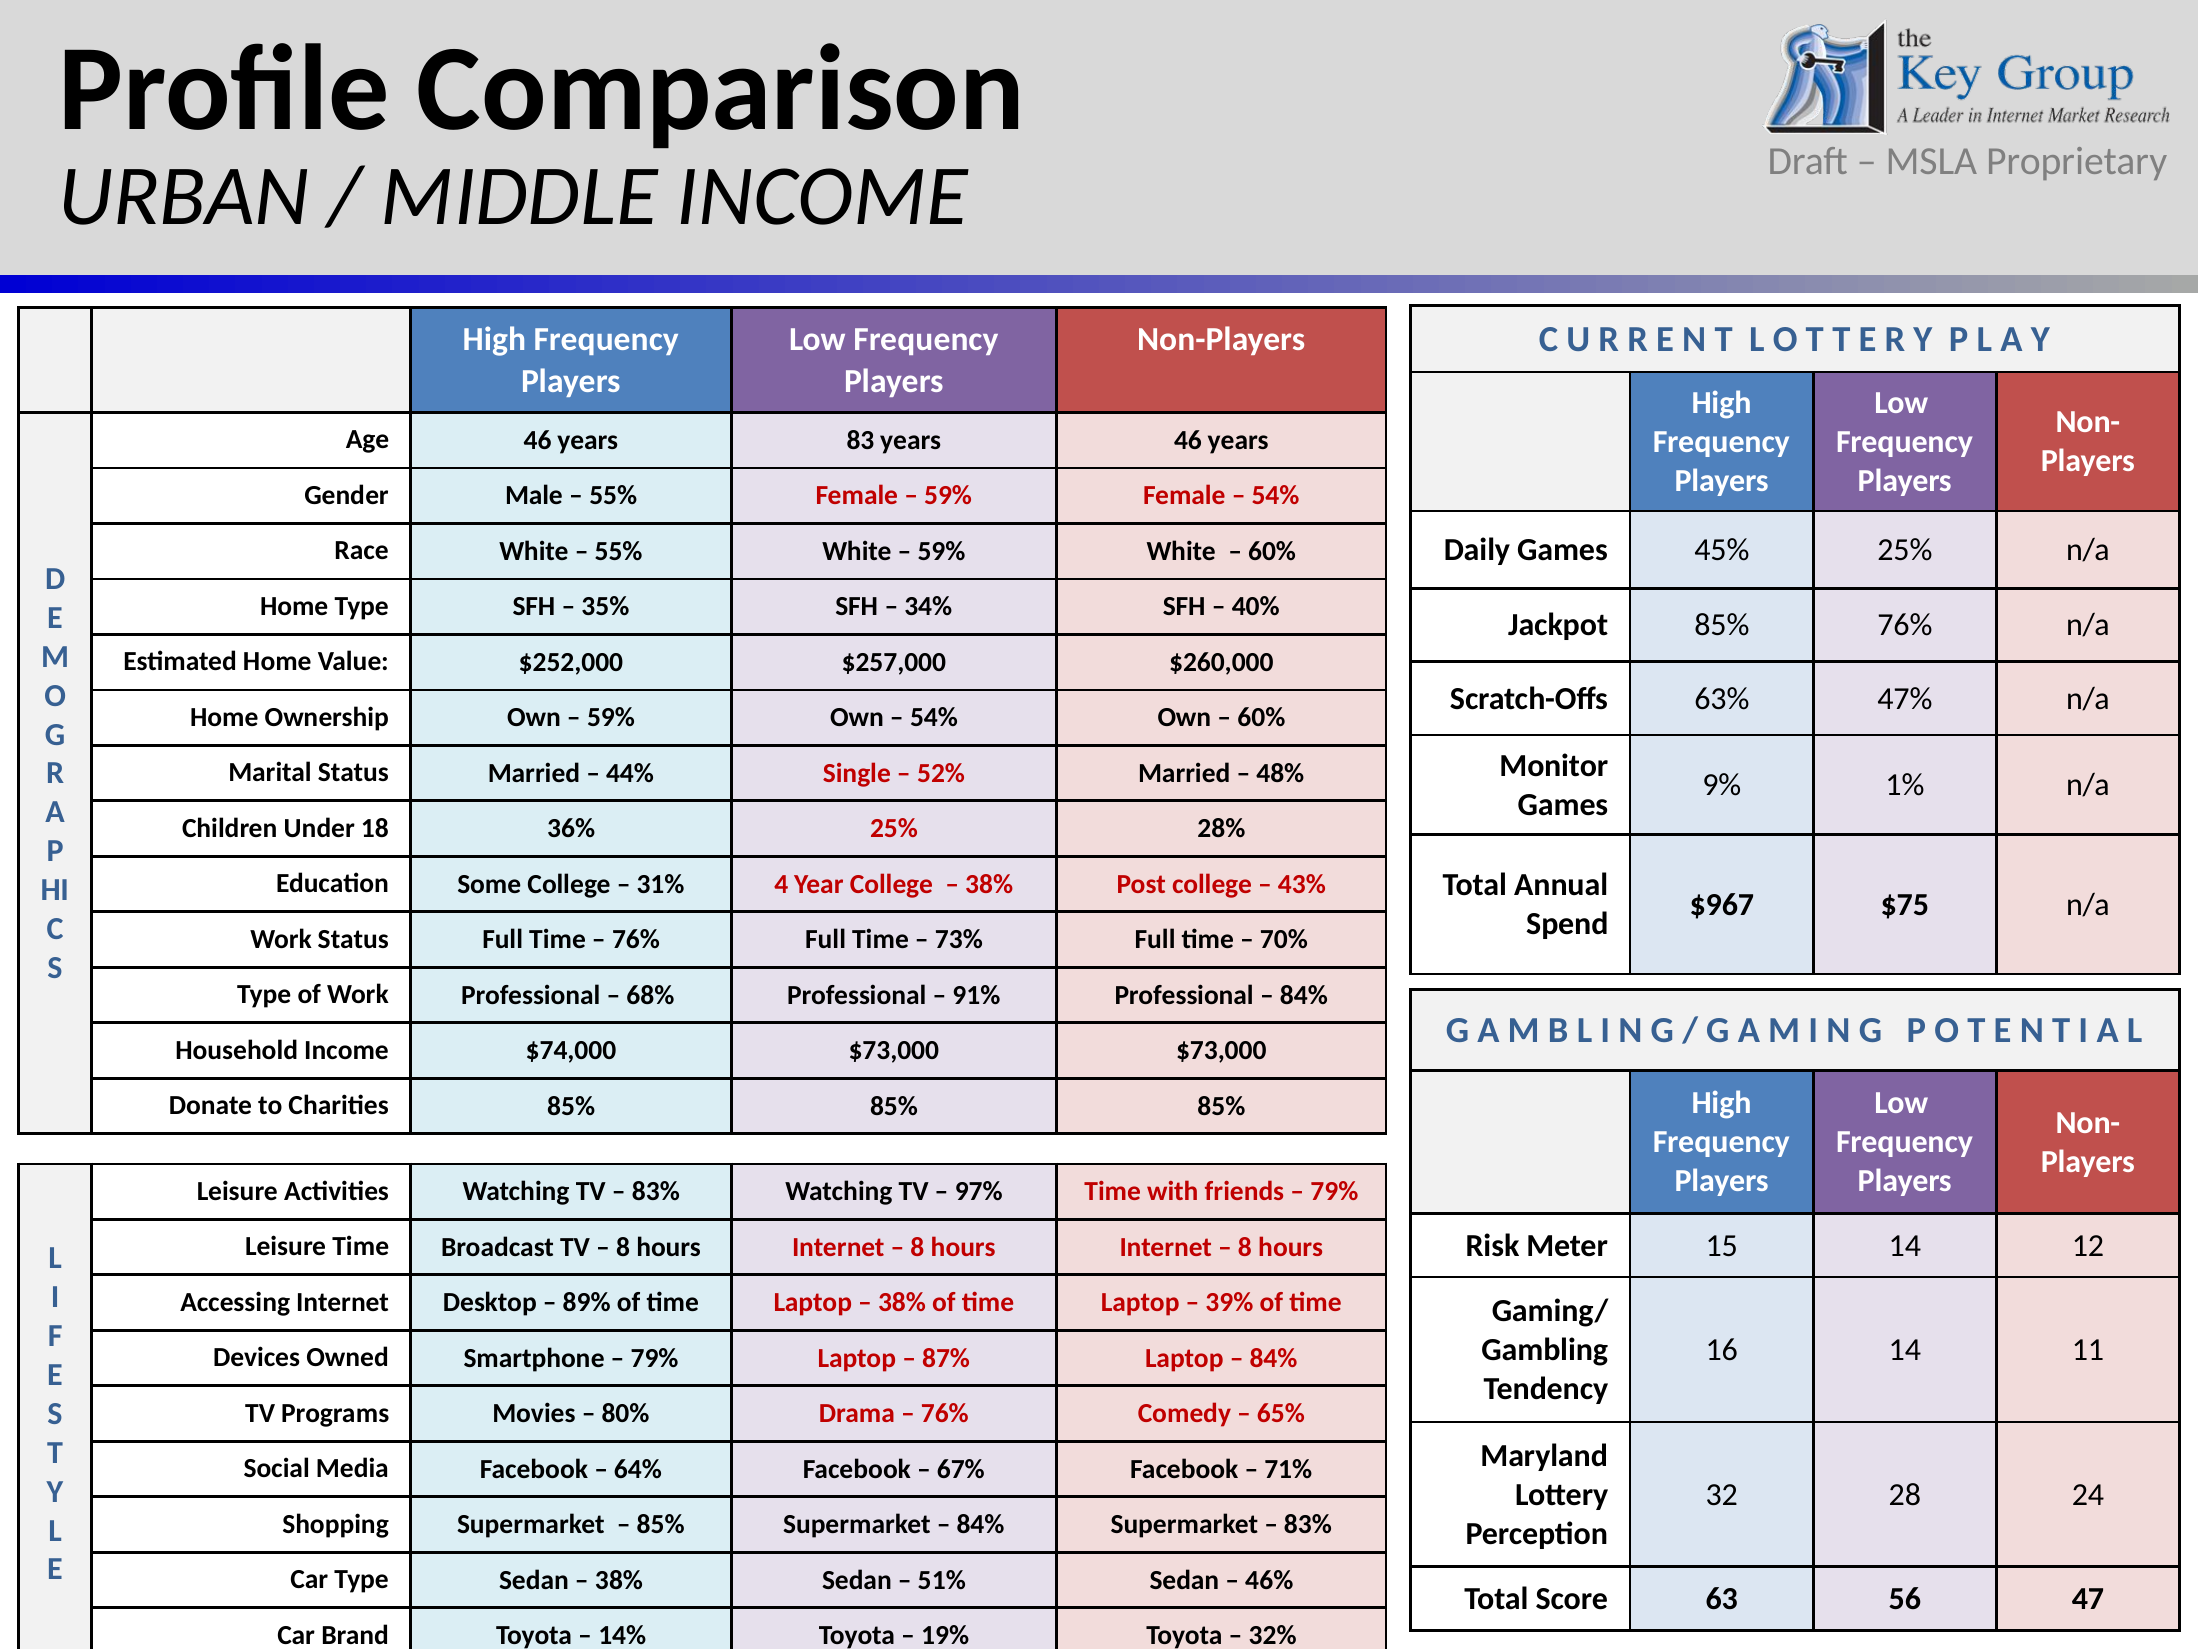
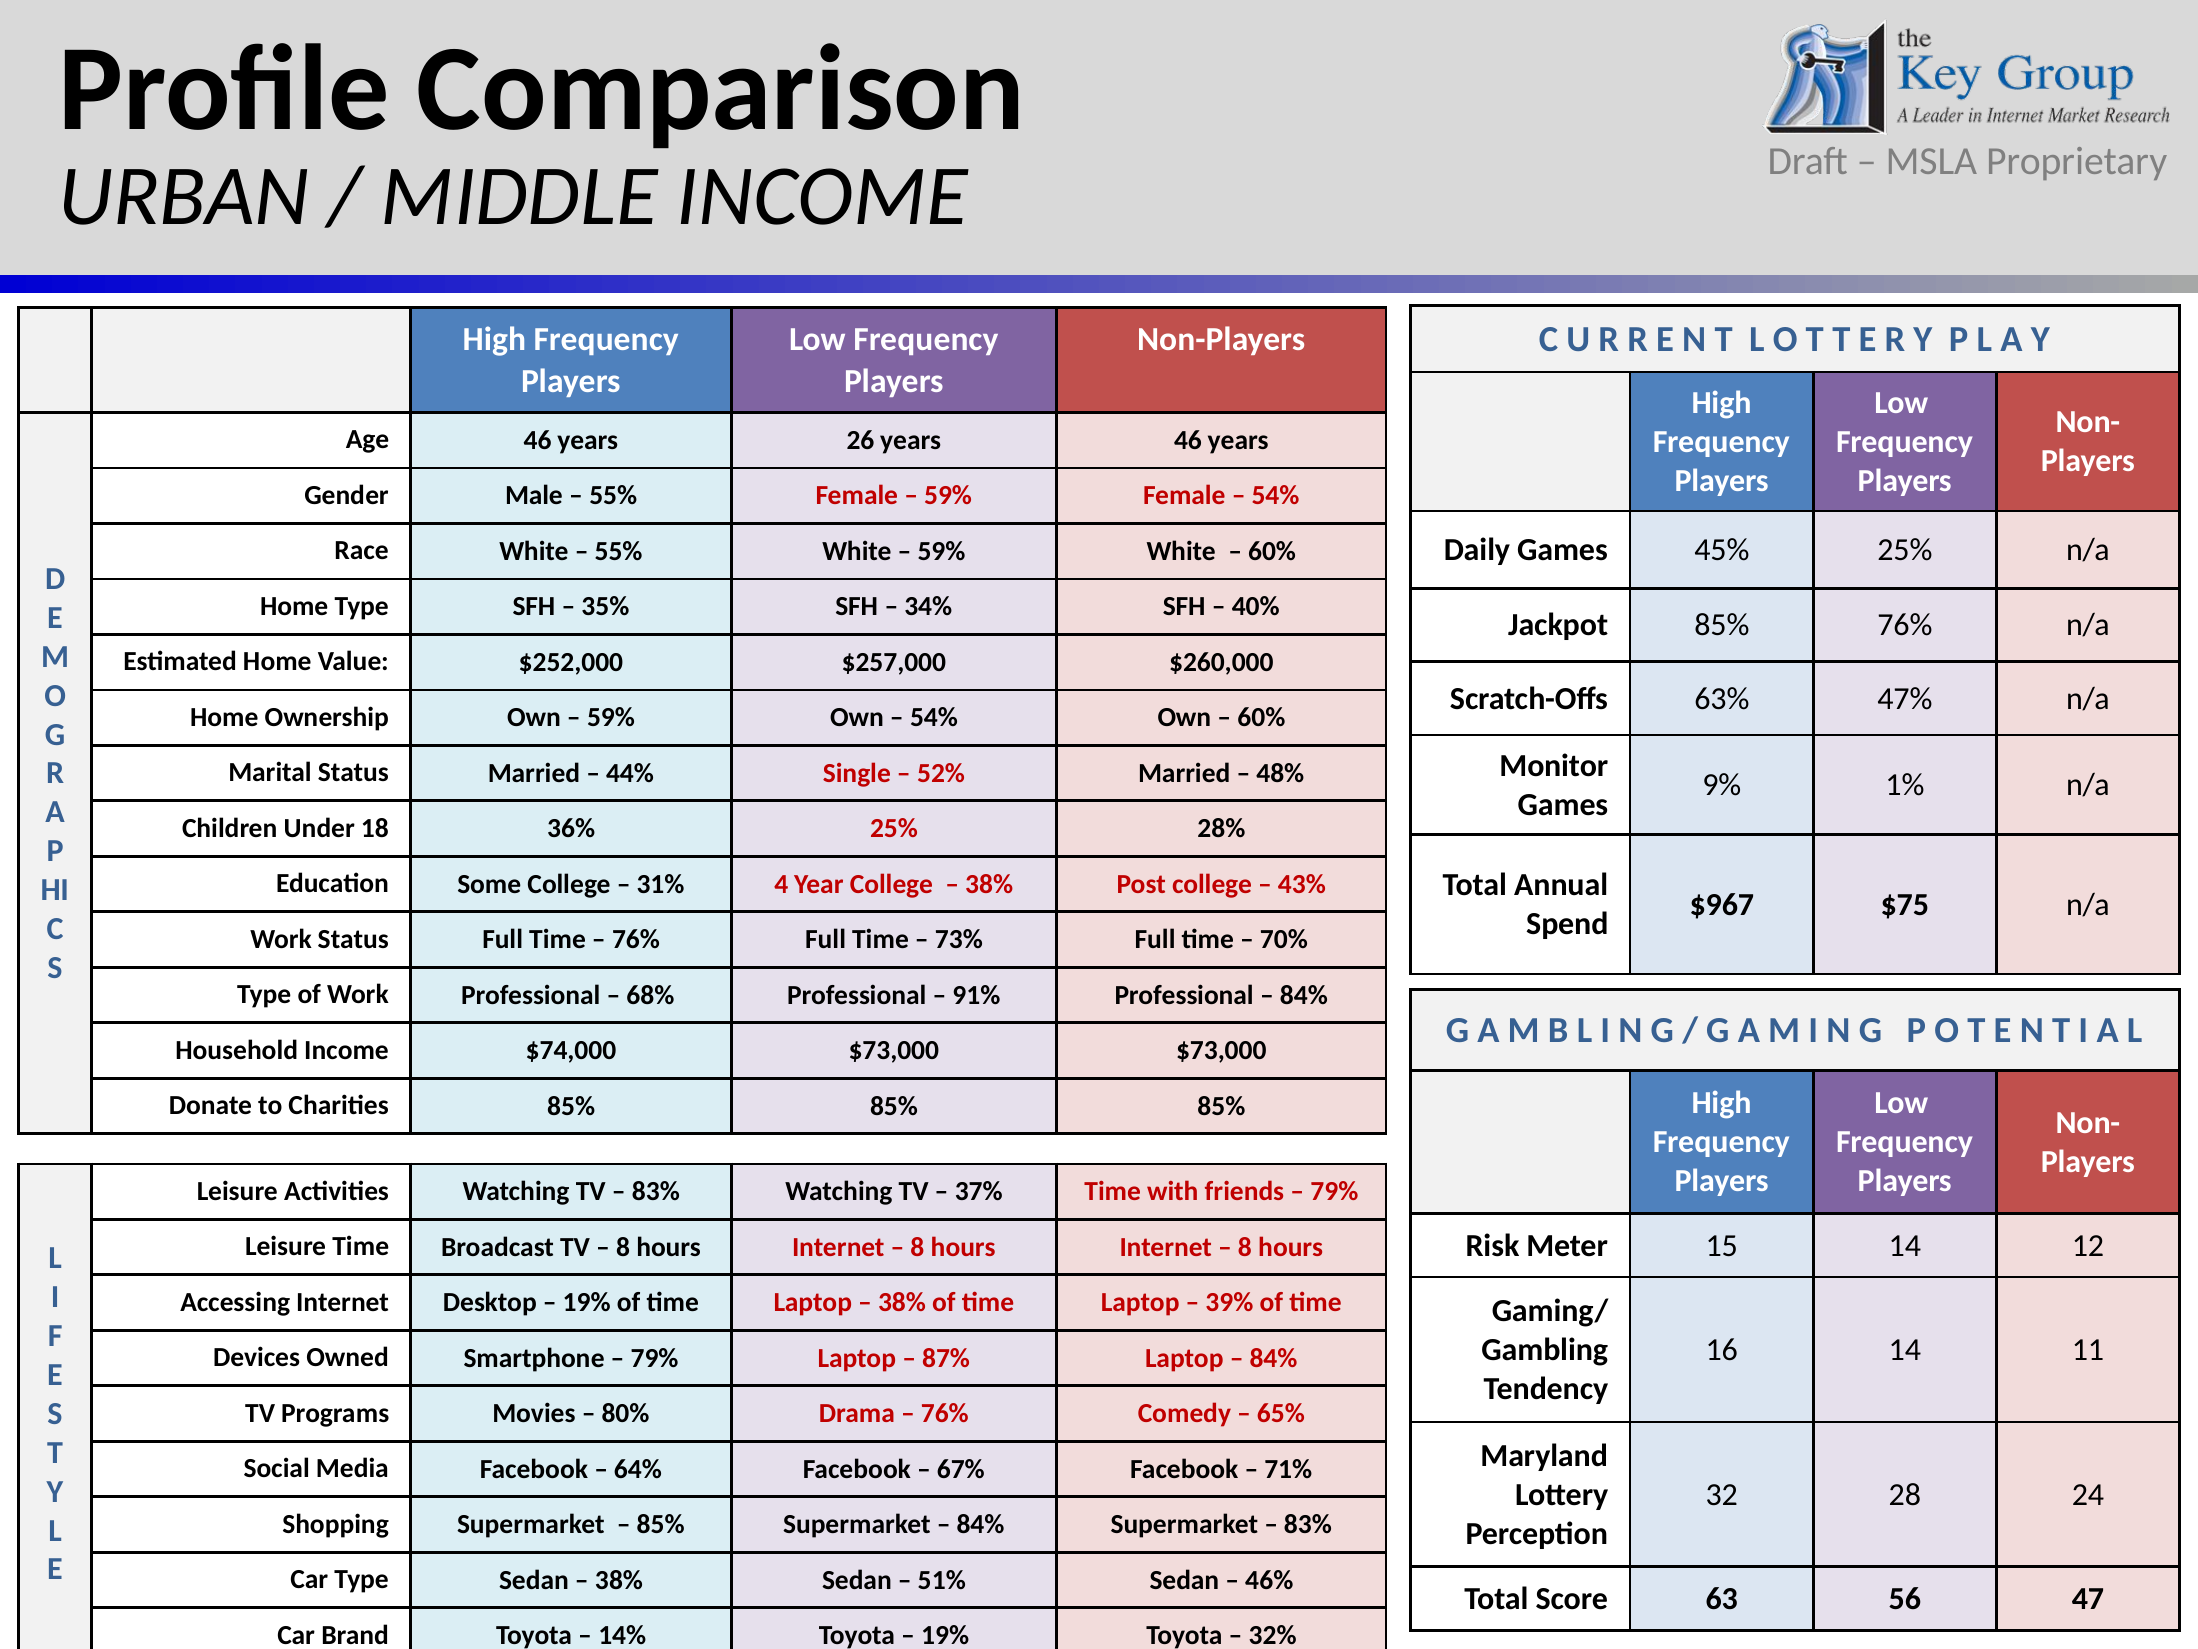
83: 83 -> 26 (860, 440)
97%: 97% -> 37% (979, 1191)
89%: 89% -> 19% (587, 1302)
